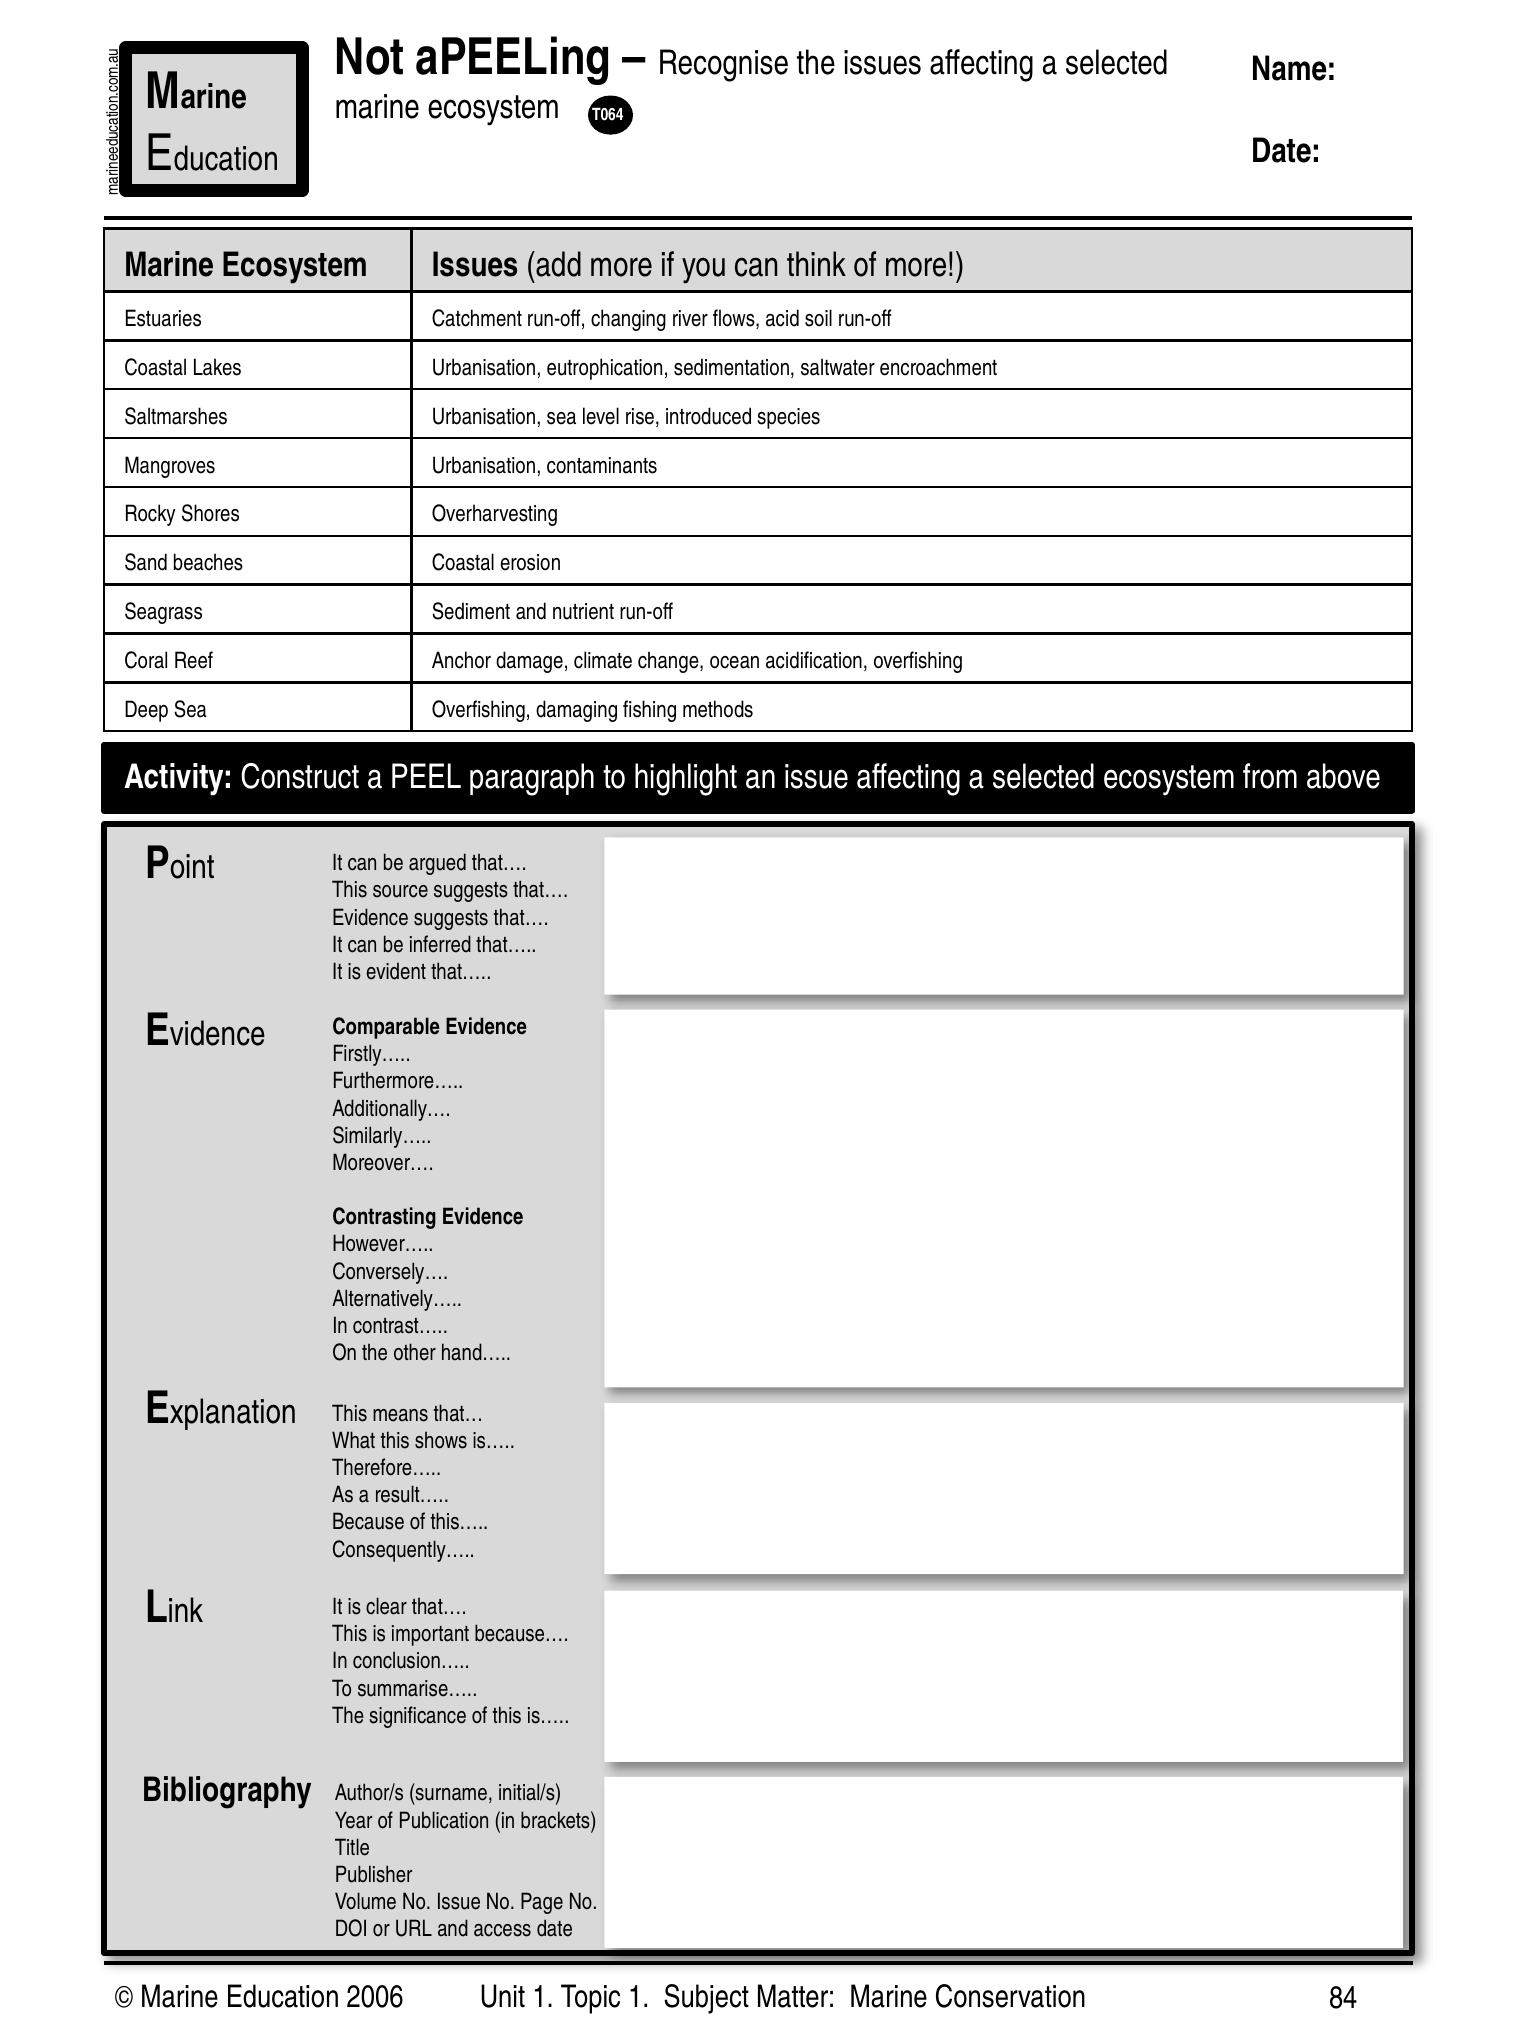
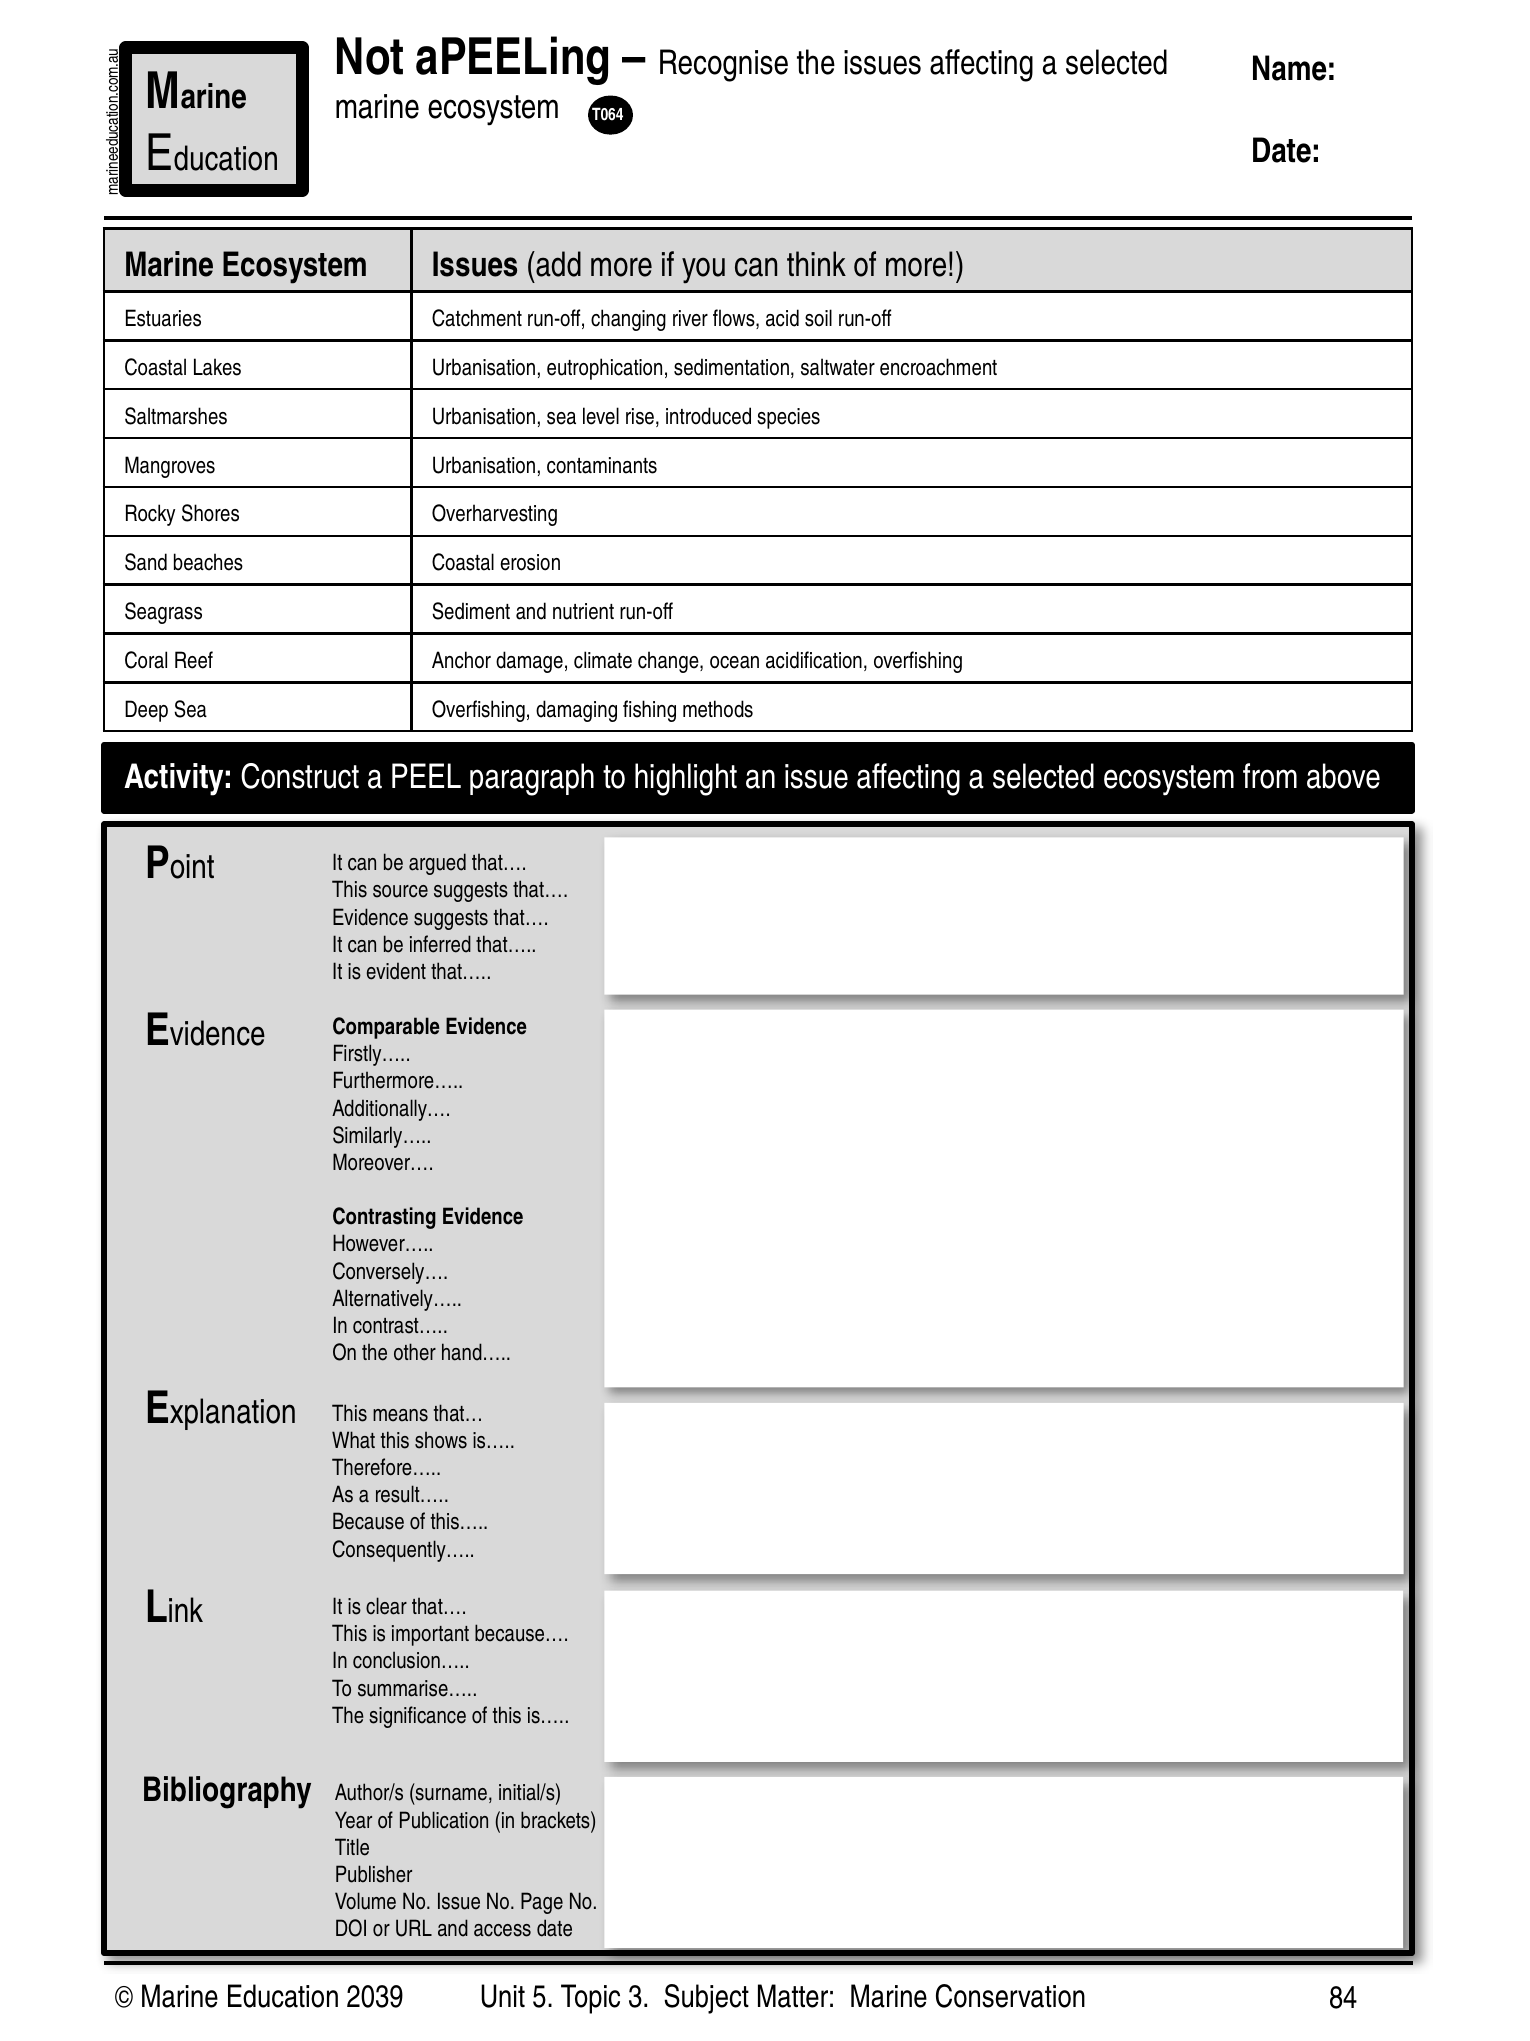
2006: 2006 -> 2039 (375, 1996)
Unit 1: 1 -> 5 (543, 1996)
Topic 1: 1 -> 3 (639, 1996)
